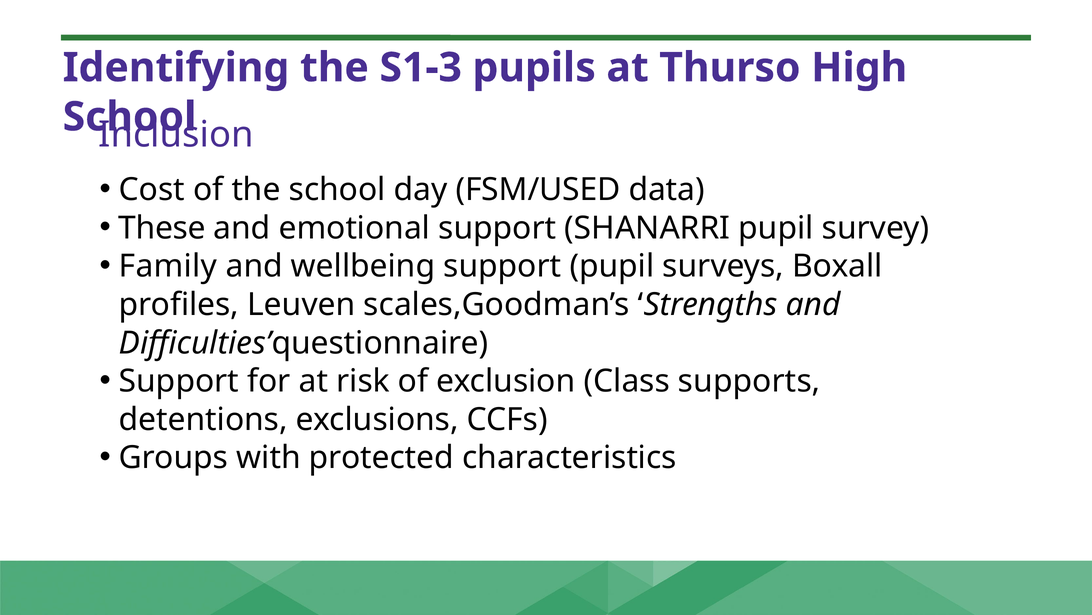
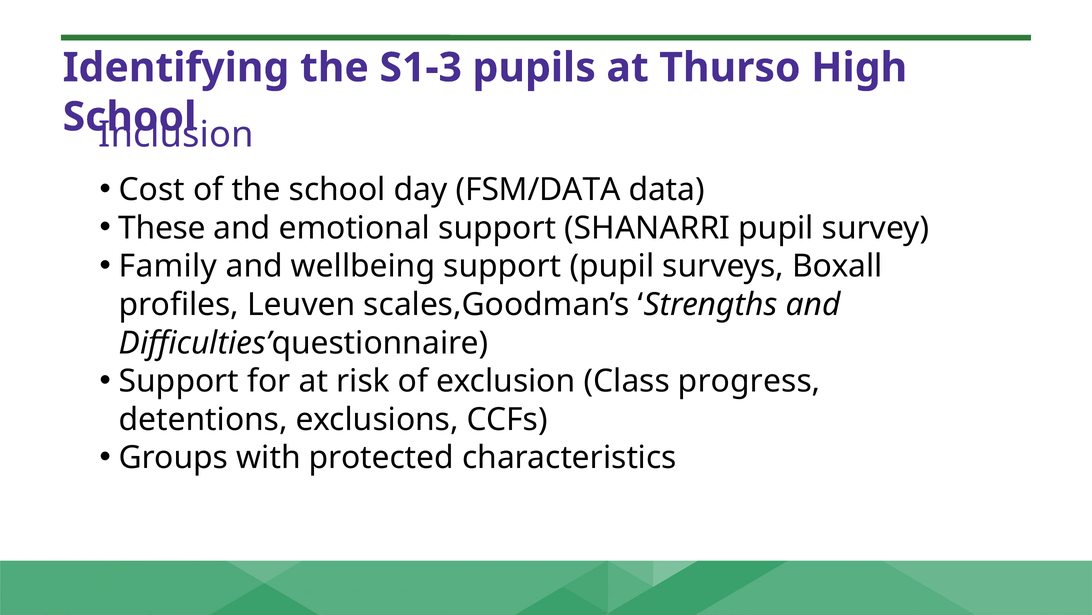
FSM/USED: FSM/USED -> FSM/DATA (538, 190)
supports: supports -> progress (749, 381)
